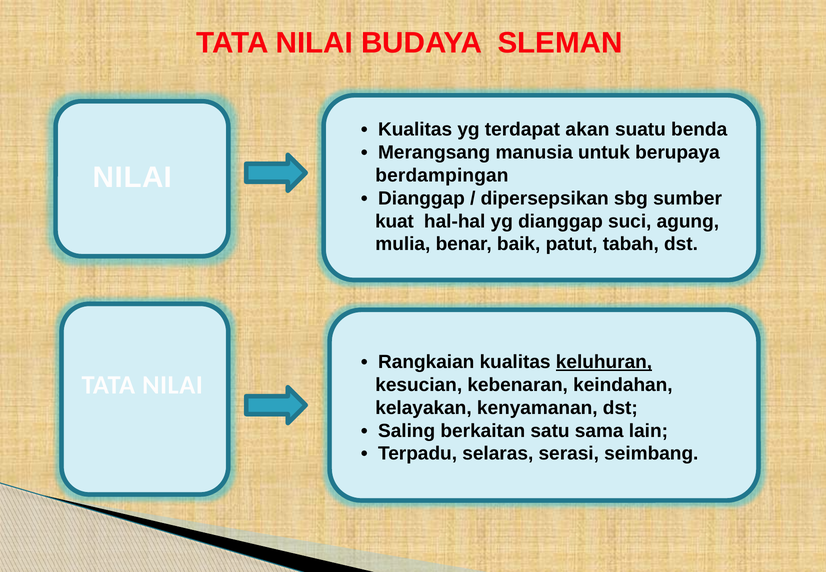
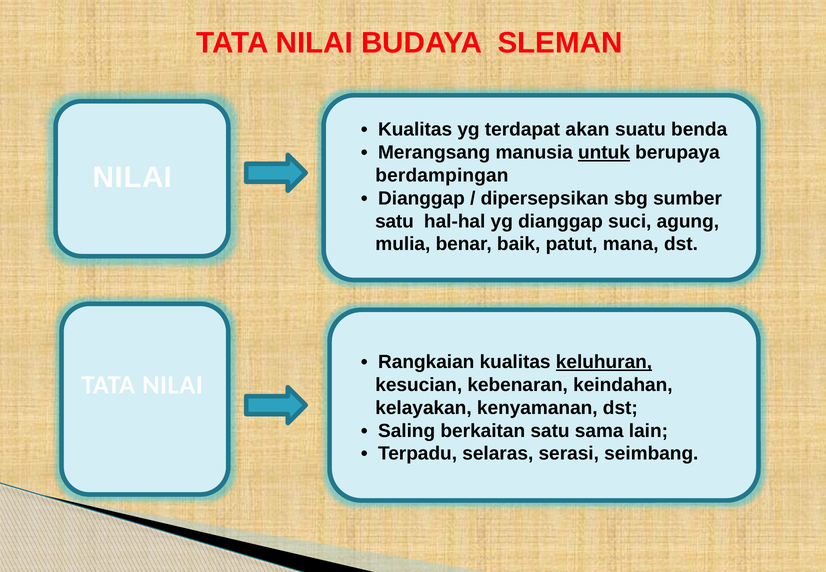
untuk underline: none -> present (604, 153)
kuat: kuat -> satu (394, 221)
tabah: tabah -> mana (631, 244)
